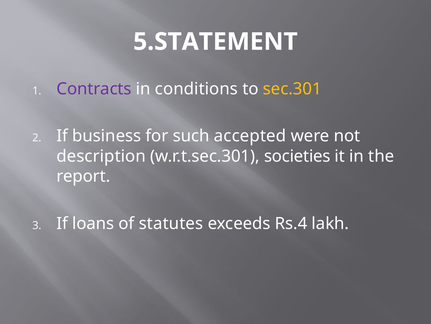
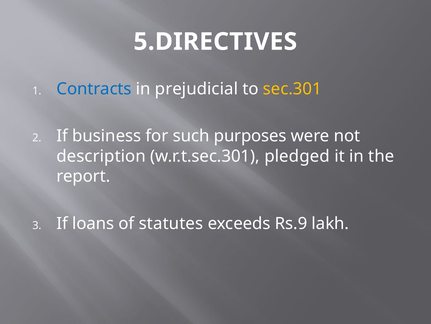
5.STATEMENT: 5.STATEMENT -> 5.DIRECTIVES (215, 42)
Contracts colour: purple -> blue (94, 89)
conditions: conditions -> prejudicial (197, 89)
accepted: accepted -> purposes (250, 136)
societies: societies -> pledged (297, 156)
Rs.4: Rs.4 -> Rs.9 (291, 223)
